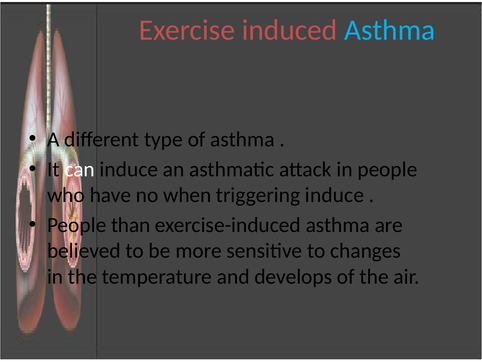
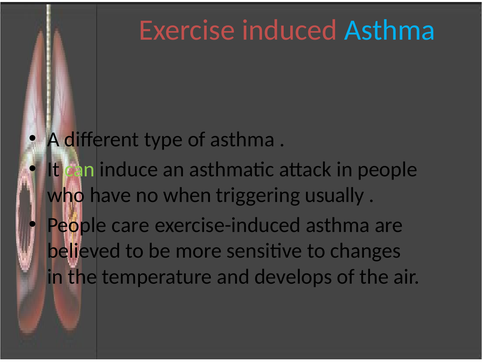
can colour: white -> light green (80, 169)
triggering induce: induce -> usually (335, 195)
than: than -> care (130, 225)
